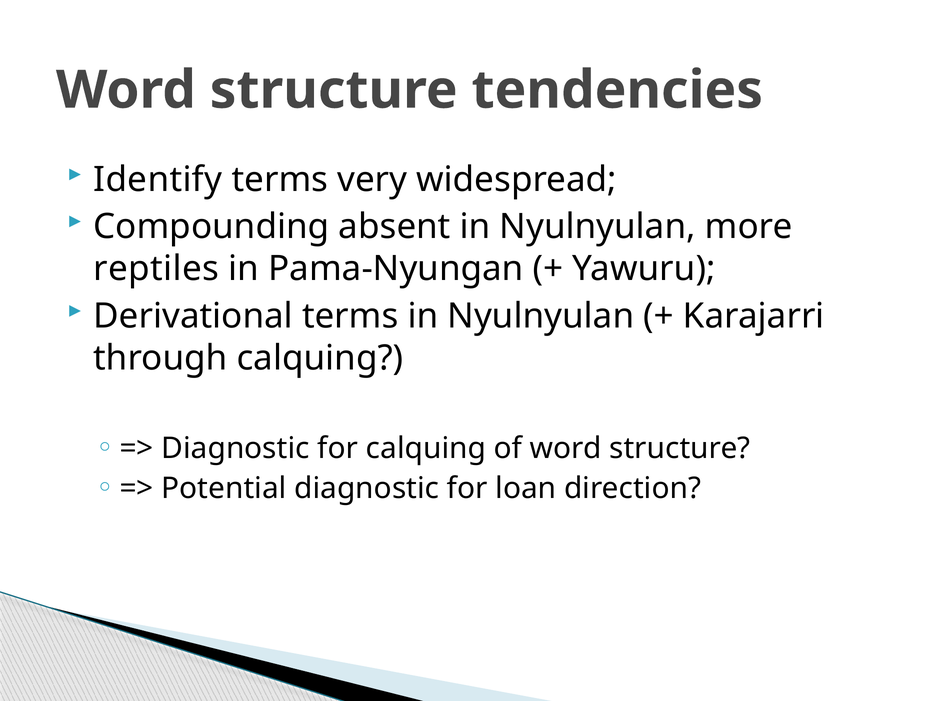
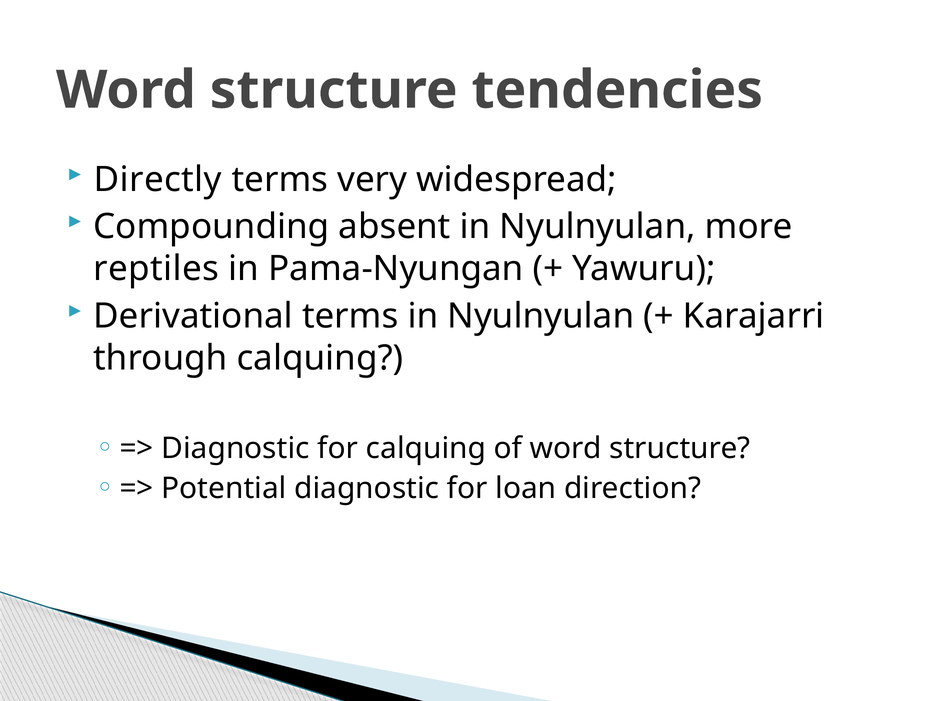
Identify: Identify -> Directly (158, 180)
